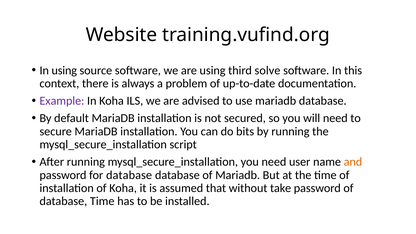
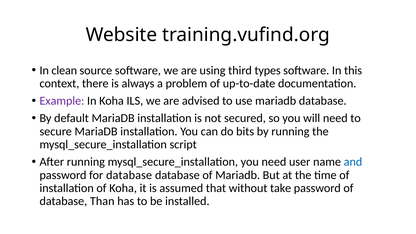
In using: using -> clean (64, 70)
solve: solve -> types (268, 70)
and colour: orange -> blue (353, 162)
database Time: Time -> Than (102, 201)
